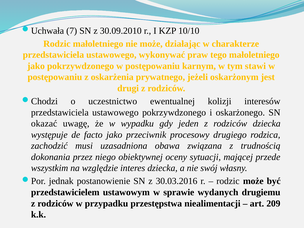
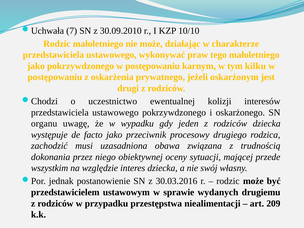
stawi: stawi -> kilku (255, 66)
okazać: okazać -> organu (44, 124)
